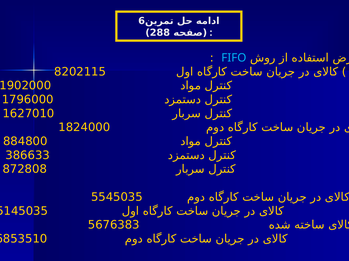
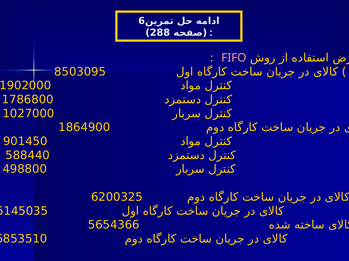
FIFO colour: light blue -> pink (234, 58)
8202115: 8202115 -> 8503095 (80, 72)
1796000: 1796000 -> 1786800 (28, 100)
1627010: 1627010 -> 1027000 (28, 114)
1824000: 1824000 -> 1864900 (84, 128)
884800: 884800 -> 901450 (25, 142)
386633: 386633 -> 588440 (28, 156)
872808: 872808 -> 498800 (25, 170)
5545035: 5545035 -> 6200325 (117, 198)
5676383: 5676383 -> 5654366 (114, 225)
